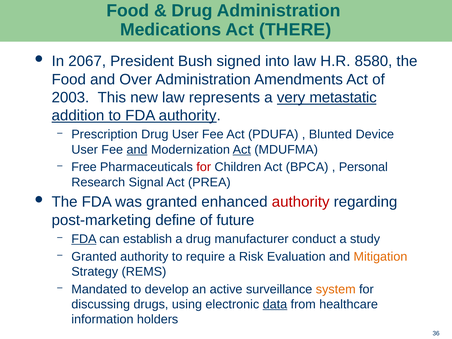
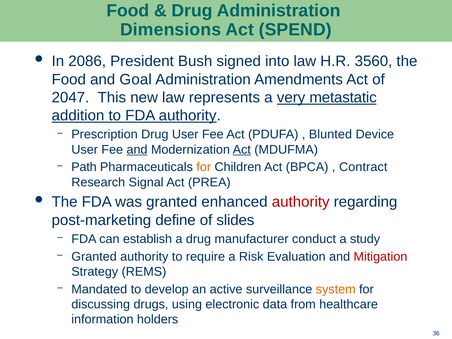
Medications: Medications -> Dimensions (171, 30)
THERE: THERE -> SPEND (295, 30)
2067: 2067 -> 2086 (87, 61)
8580: 8580 -> 3560 (373, 61)
Over: Over -> Goal (136, 79)
2003: 2003 -> 2047 (70, 97)
Free: Free -> Path (84, 167)
for colour: red -> orange (204, 167)
Personal: Personal -> Contract (363, 167)
future: future -> slides (235, 220)
FDA underline: present -> none (84, 239)
Mitigation colour: orange -> red (380, 257)
data underline: present -> none (275, 304)
